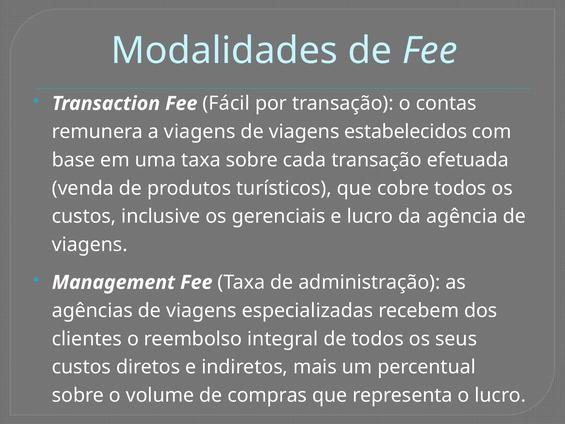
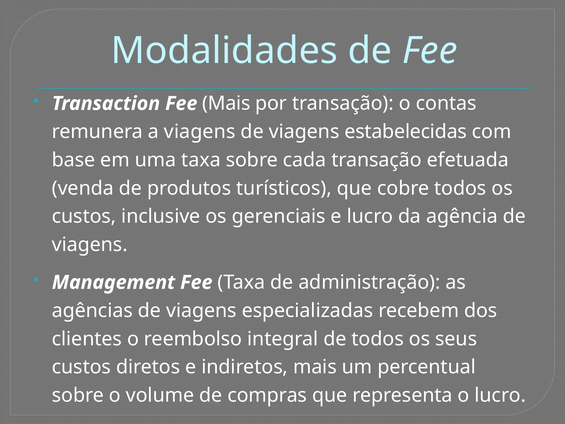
Fee Fácil: Fácil -> Mais (226, 103)
estabelecidos: estabelecidos -> estabelecidas (406, 132)
